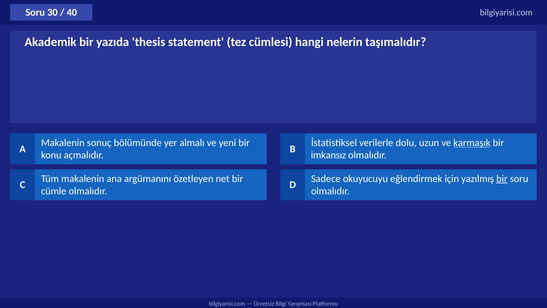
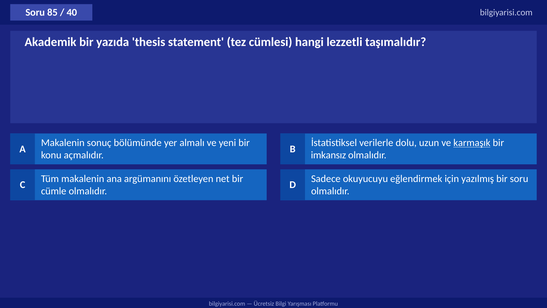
30: 30 -> 85 (52, 13)
nelerin: nelerin -> lezzetli (344, 42)
bir underline: present -> none (502, 178)
